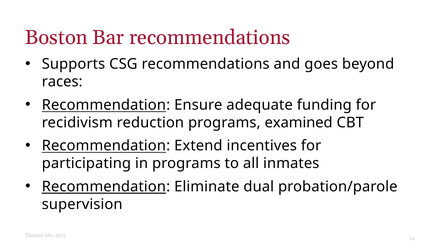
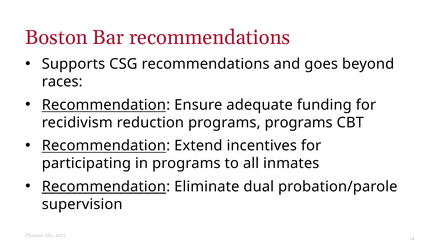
programs examined: examined -> programs (299, 122)
